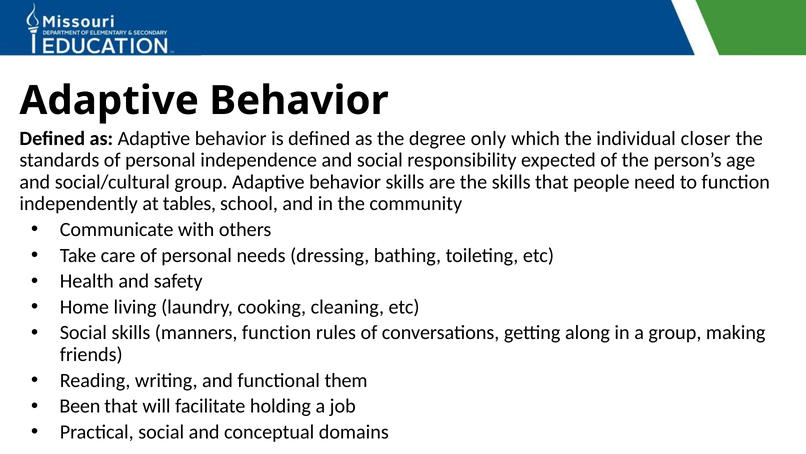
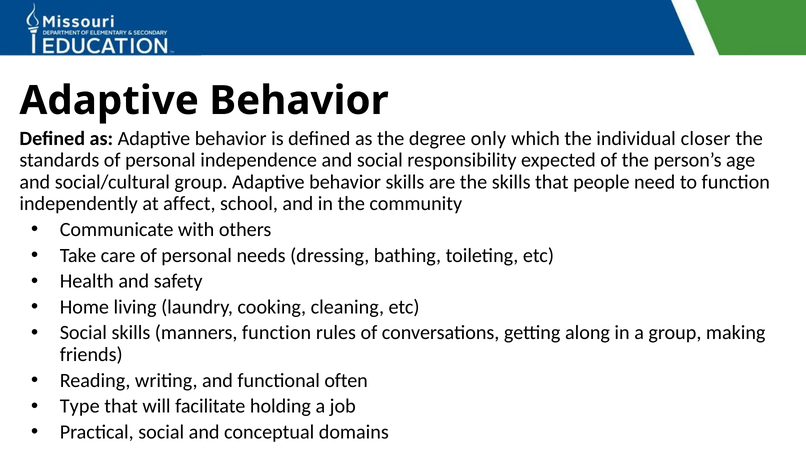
tables: tables -> affect (189, 203)
them: them -> often (346, 380)
Been: Been -> Type (80, 406)
